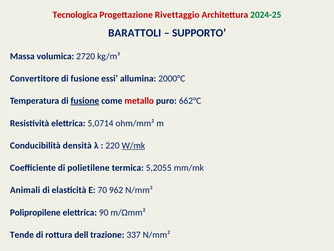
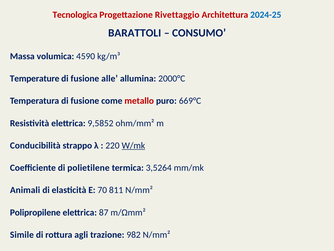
2024-25 colour: green -> blue (266, 15)
SUPPORTO: SUPPORTO -> CONSUMO (199, 33)
2720: 2720 -> 4590 (86, 56)
Convertitore: Convertitore -> Temperature (35, 78)
essi: essi -> alle (110, 78)
fusione underline: present -> none (85, 101)
662°C: 662°C -> 669°C (190, 101)
5,0714: 5,0714 -> 9,5852 (101, 123)
densità: densità -> strappo (77, 145)
5,2055: 5,2055 -> 3,5264 (159, 167)
962: 962 -> 811 (116, 190)
90: 90 -> 87 (104, 212)
Tende: Tende -> Simile (22, 234)
dell: dell -> agli (81, 234)
337: 337 -> 982 (134, 234)
